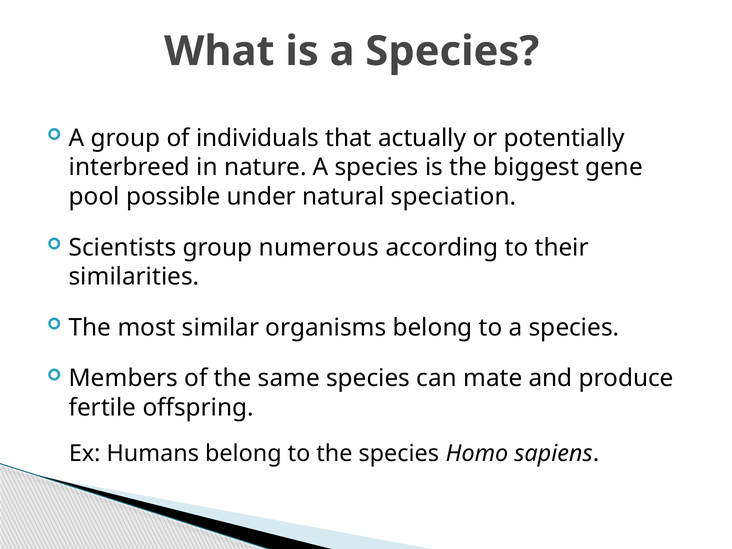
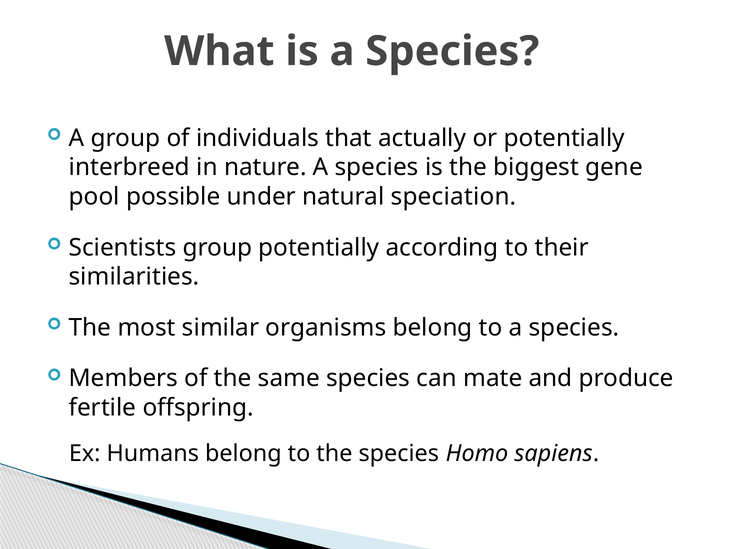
group numerous: numerous -> potentially (319, 247)
